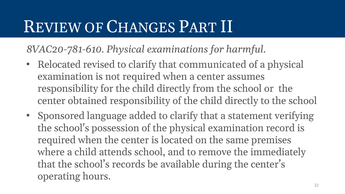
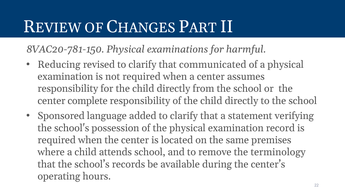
8VAC20-781-610: 8VAC20-781-610 -> 8VAC20-781-150 (65, 49)
Relocated: Relocated -> Reducing (59, 65)
obtained: obtained -> complete (88, 101)
immediately: immediately -> terminology (278, 152)
